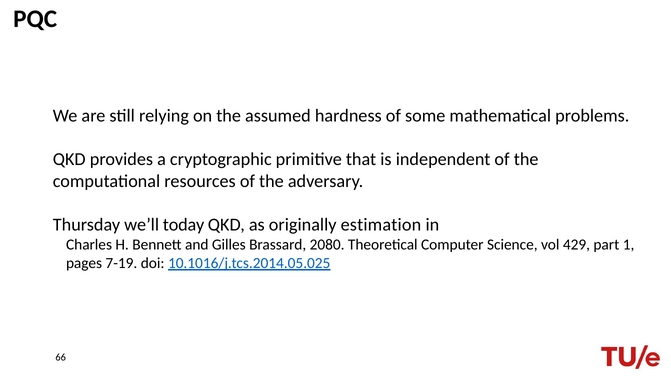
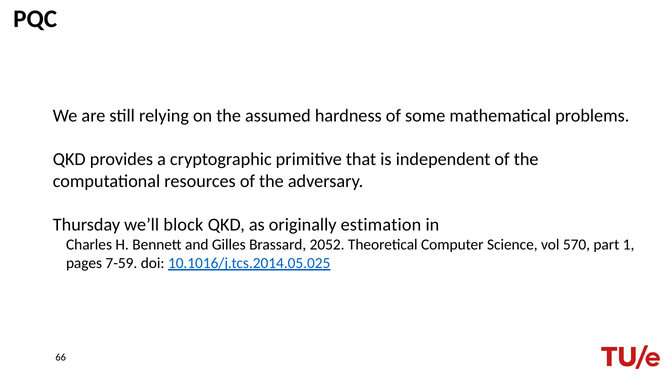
today: today -> block (183, 224)
2080: 2080 -> 2052 (327, 244)
429: 429 -> 570 (576, 244)
7-19: 7-19 -> 7-59 (121, 263)
